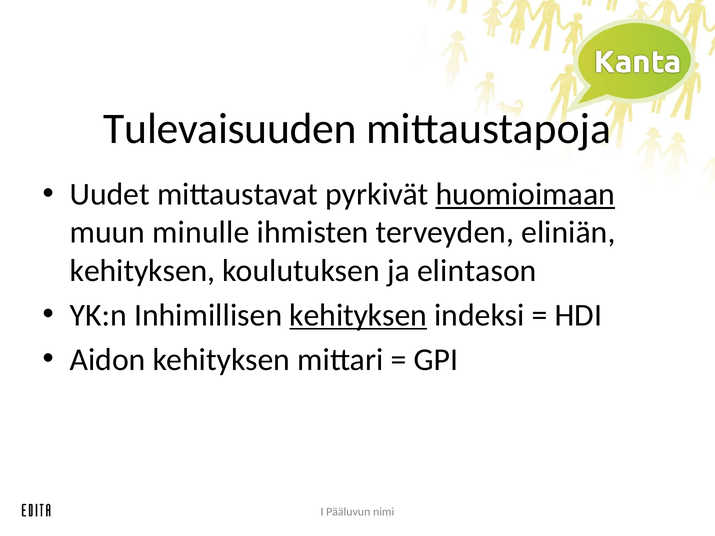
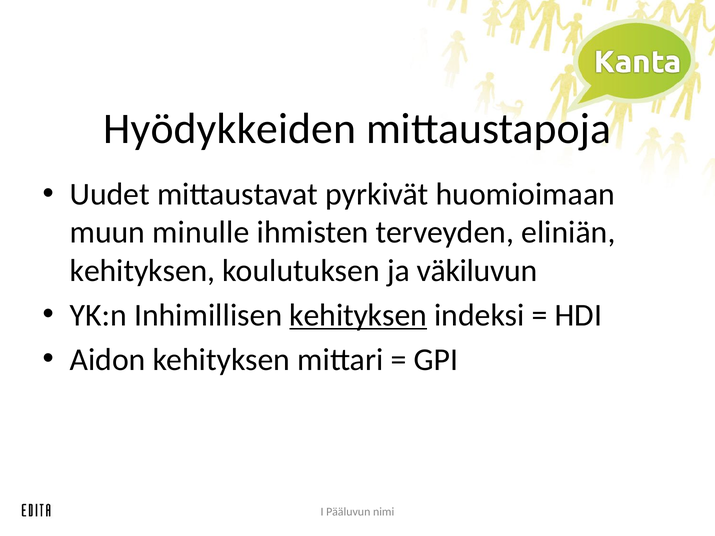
Tulevaisuuden: Tulevaisuuden -> Hyödykkeiden (230, 129)
huomioimaan underline: present -> none (525, 194)
elintason: elintason -> väkiluvun (477, 271)
